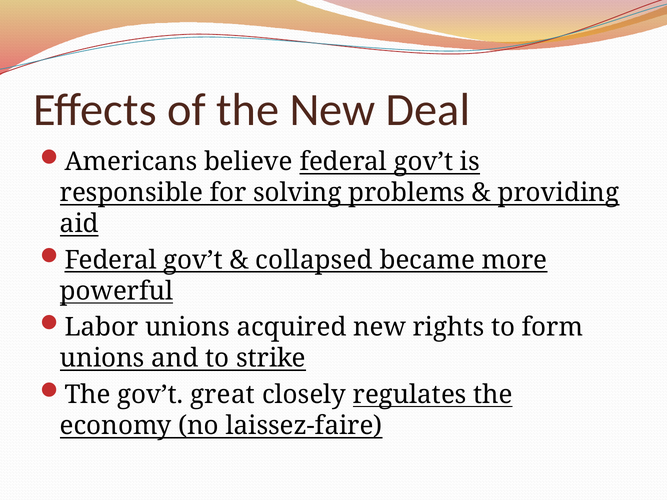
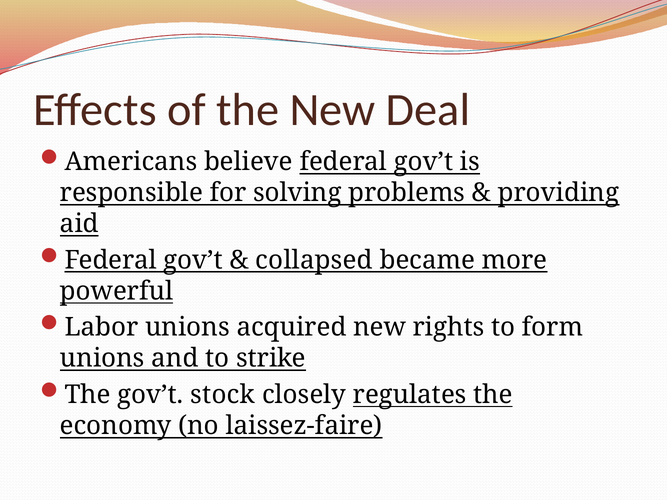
great: great -> stock (223, 395)
